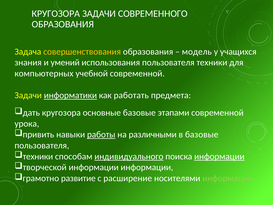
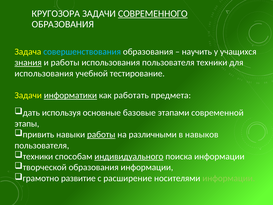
СОВРЕМЕННОГО underline: none -> present (153, 14)
совершенствования colour: yellow -> light blue (82, 52)
модель: модель -> научить (197, 52)
знания underline: none -> present (28, 62)
и умений: умений -> работы (65, 62)
компьютерных: компьютерных -> использования (44, 73)
учебной современной: современной -> тестирование (137, 73)
дать кругозора: кругозора -> используя (61, 113)
урока: урока -> этапы (27, 123)
в базовые: базовые -> навыков (202, 134)
информации underline: present -> none (219, 156)
творческой информации: информации -> образования (94, 167)
